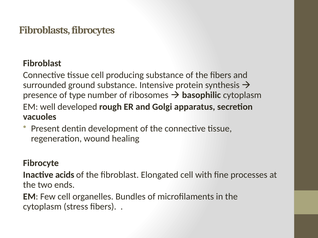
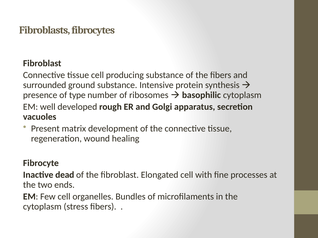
dentin: dentin -> matrix (74, 129)
acids: acids -> dead (65, 175)
